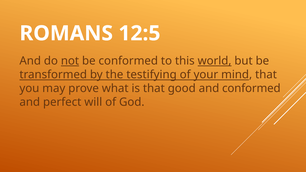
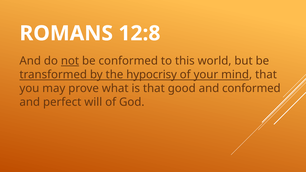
12:5: 12:5 -> 12:8 (139, 33)
world underline: present -> none (215, 61)
testifying: testifying -> hypocrisy (152, 75)
